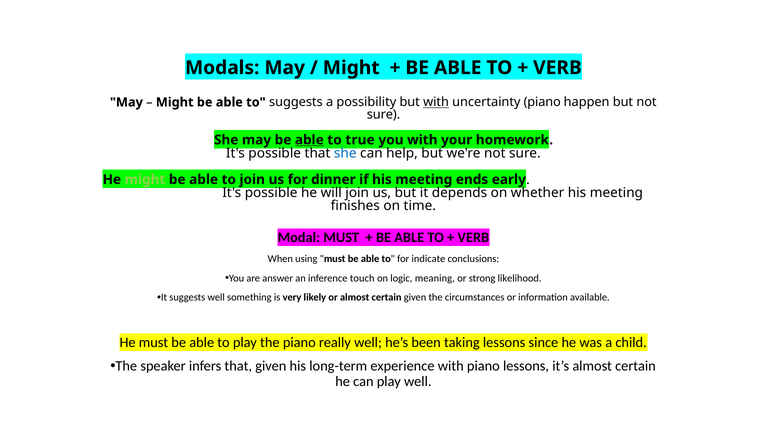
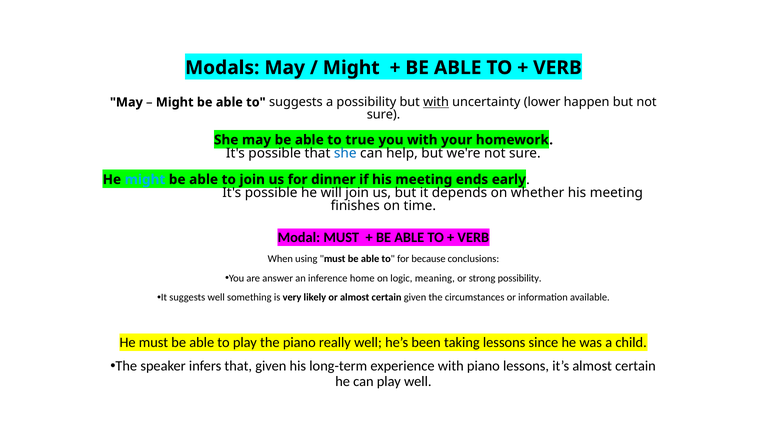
uncertainty piano: piano -> lower (542, 102)
able underline: present -> none (309, 140)
might colour: light green -> light blue (145, 179)
indicate: indicate -> because (429, 259)
touch: touch -> home (362, 278)
strong likelihood: likelihood -> possibility (520, 278)
